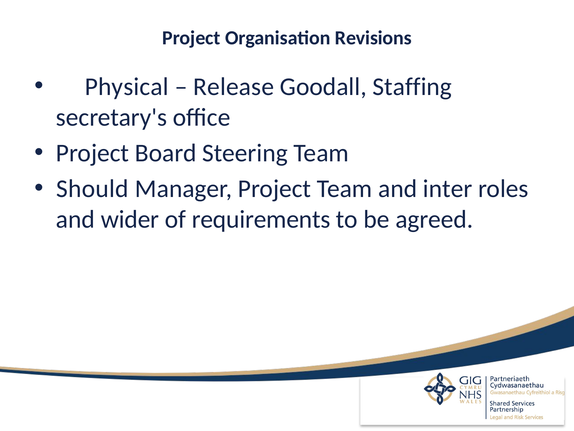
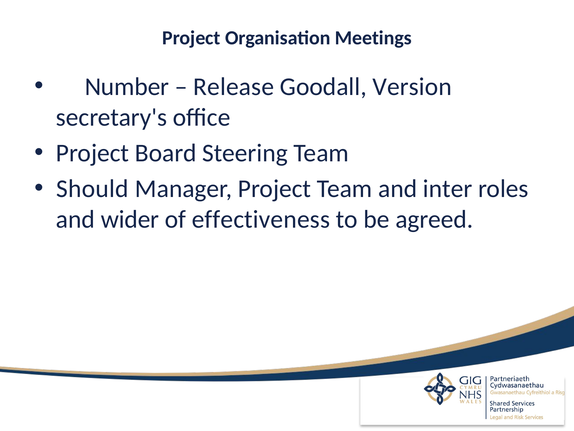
Revisions: Revisions -> Meetings (373, 38)
Physical: Physical -> Number (127, 86)
Staffing: Staffing -> Version (412, 86)
requirements: requirements -> effectiveness (261, 219)
